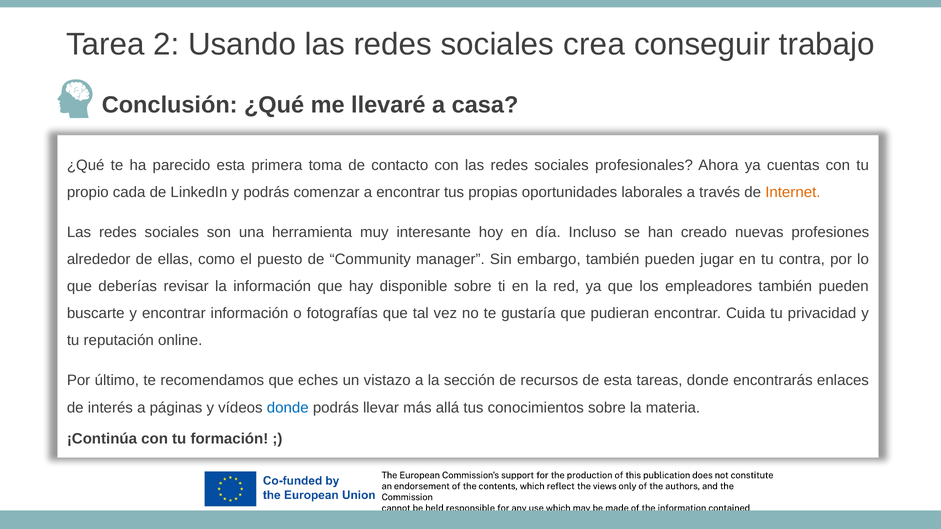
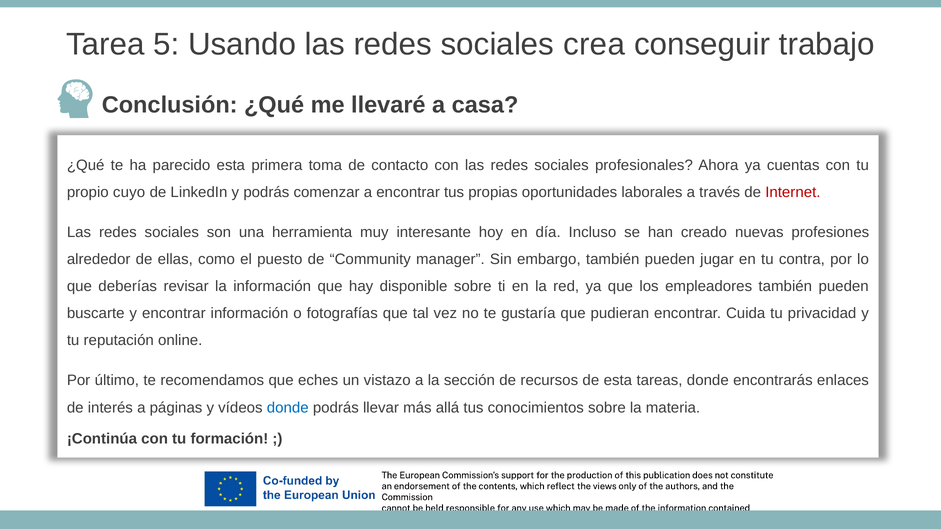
2: 2 -> 5 (166, 45)
cada: cada -> cuyo (129, 192)
Internet colour: orange -> red (793, 192)
